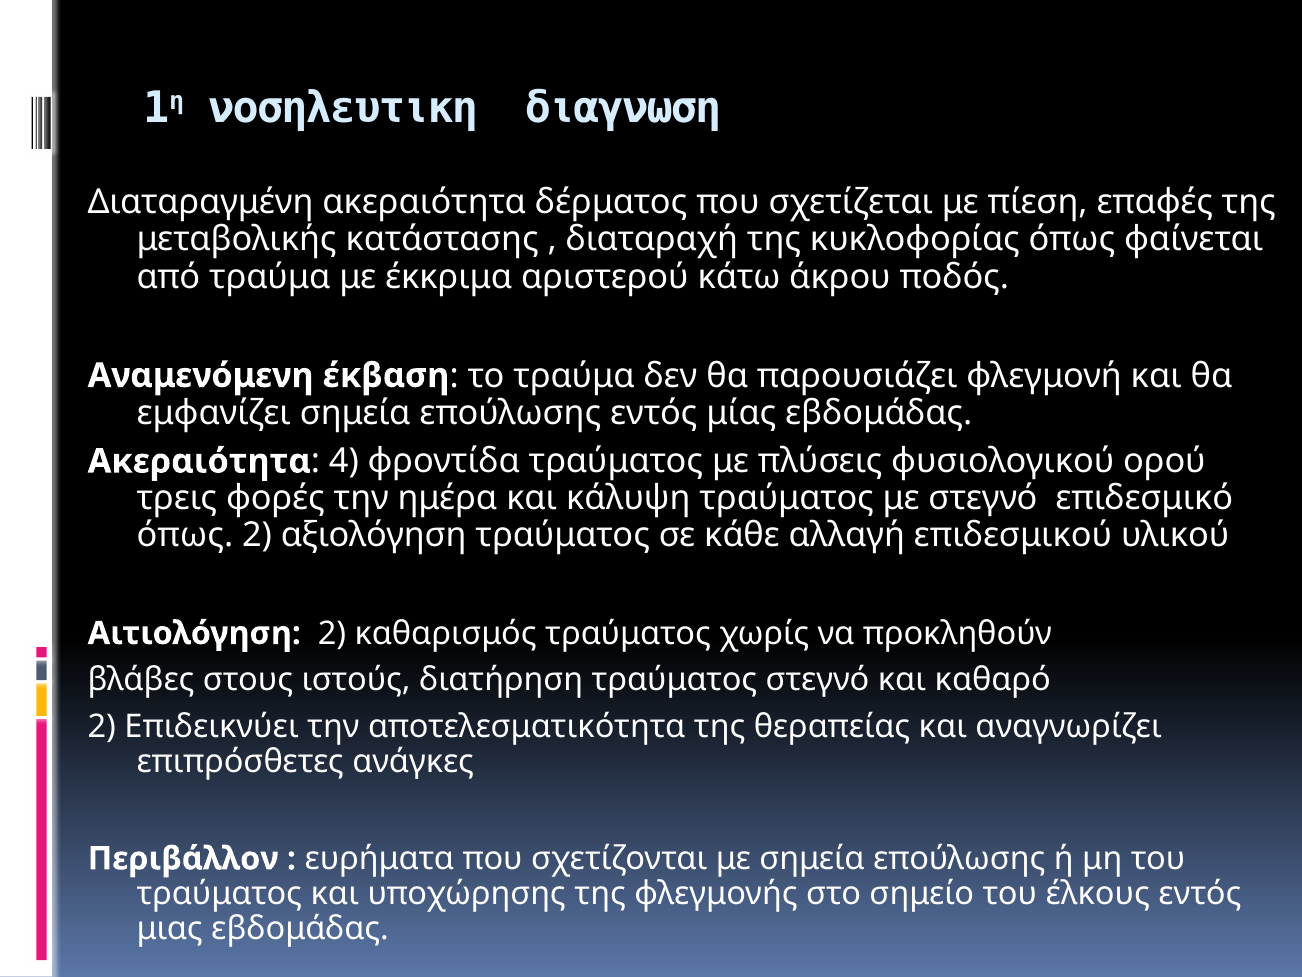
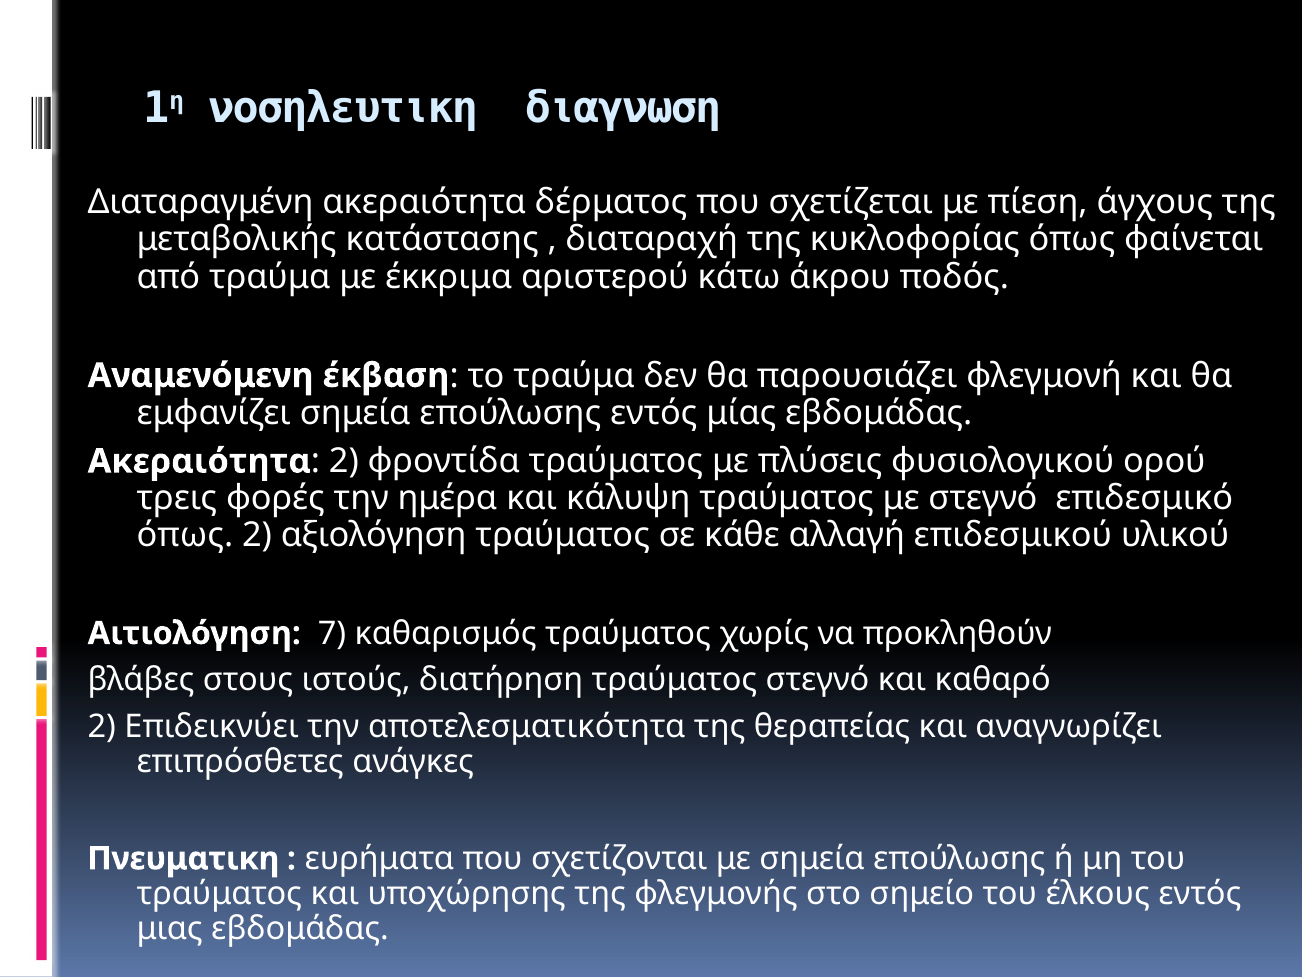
επαφές: επαφές -> άγχους (1155, 202)
4: 4 -> 2 (344, 461)
Αιτιολόγηση 2: 2 -> 7 (332, 633)
Περιβάλλον: Περιβάλλον -> Πνευματικη (183, 858)
